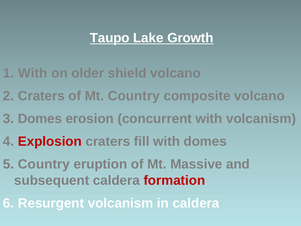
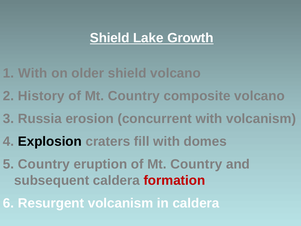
Taupo: Taupo -> Shield (110, 38)
Craters: Craters -> History (41, 96)
Domes: Domes -> Russia (40, 119)
Explosion colour: red -> black (50, 141)
eruption of Mt Massive: Massive -> Country (196, 164)
